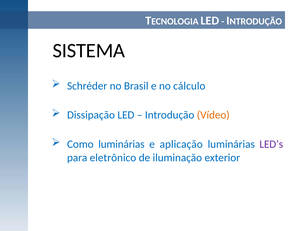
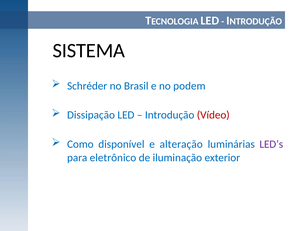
cálculo: cálculo -> podem (189, 86)
Vídeo colour: orange -> red (213, 115)
Como luminárias: luminárias -> disponível (121, 144)
aplicação: aplicação -> alteração (181, 144)
